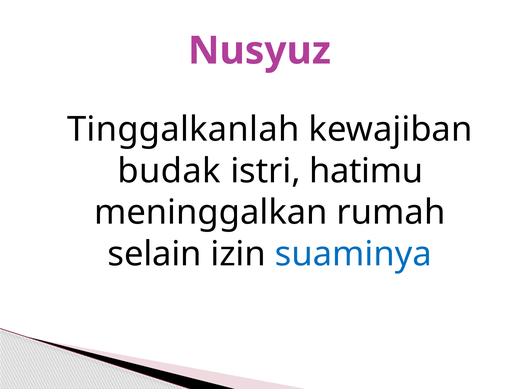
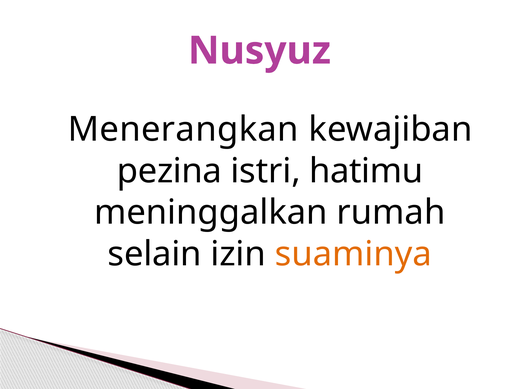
Tinggalkanlah: Tinggalkanlah -> Menerangkan (183, 130)
budak: budak -> pezina (169, 171)
suaminya colour: blue -> orange (353, 254)
